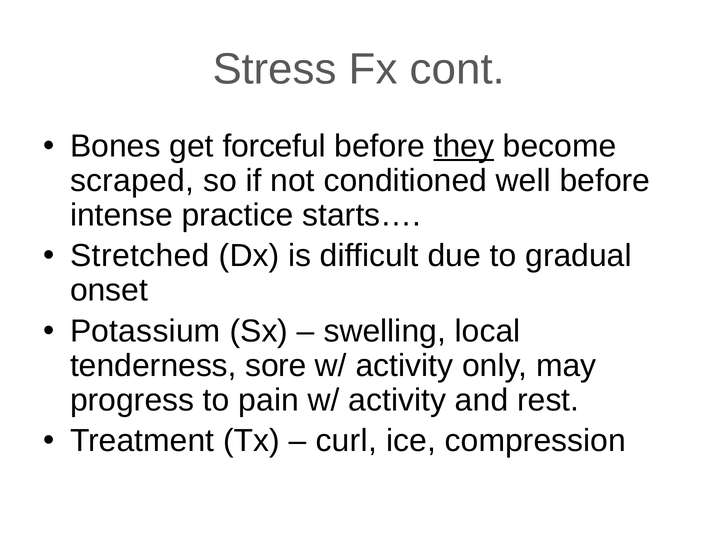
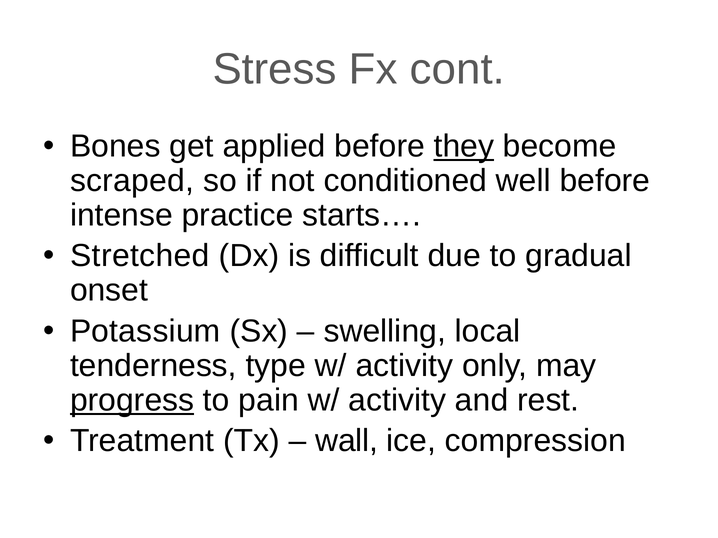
forceful: forceful -> applied (274, 146)
sore: sore -> type (276, 366)
progress underline: none -> present (132, 400)
curl: curl -> wall (347, 441)
